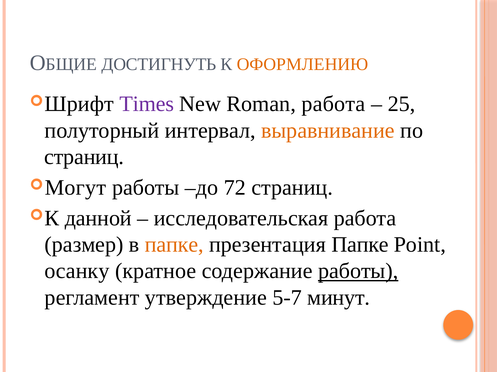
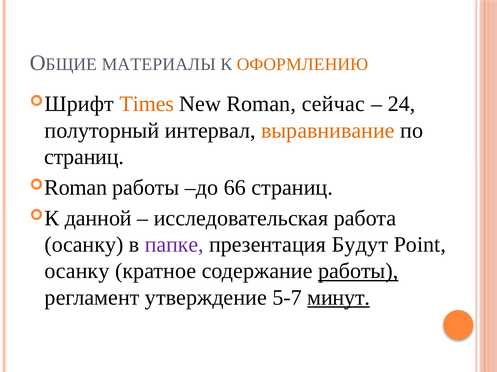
ДОСТИГНУТЬ: ДОСТИГНУТЬ -> МАТЕРИАЛЫ (159, 64)
Times colour: purple -> orange (147, 104)
Roman работа: работа -> сейчас (333, 104)
25: 25 -> 24 (401, 104)
Могут: Могут -> Roman (76, 188)
72: 72 -> 66 (235, 188)
размер: размер -> осанку (84, 245)
папке colour: orange -> purple (174, 245)
презентация Папке: Папке -> Будут (360, 245)
минут underline: none -> present (339, 298)
